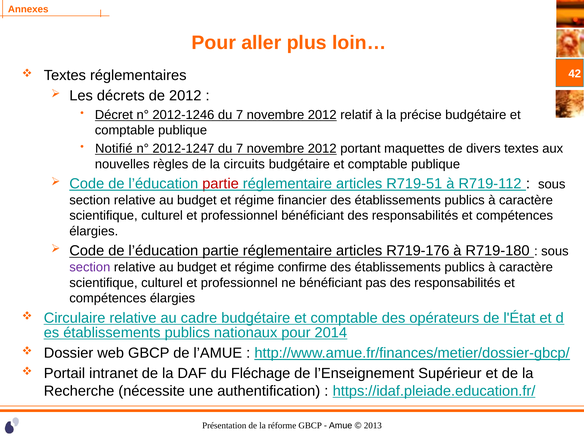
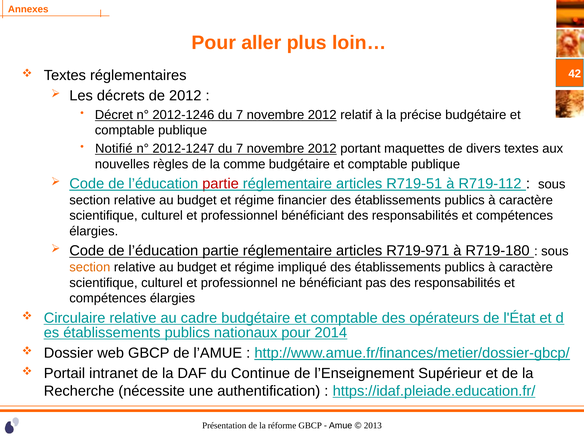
circuits: circuits -> comme (244, 164)
R719-176: R719-176 -> R719-971 (418, 251)
section colour: purple -> orange (90, 267)
confirme: confirme -> impliqué (302, 267)
Fléchage: Fléchage -> Continue (261, 373)
